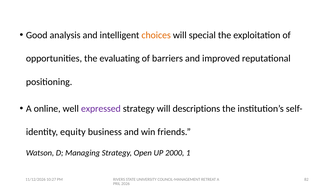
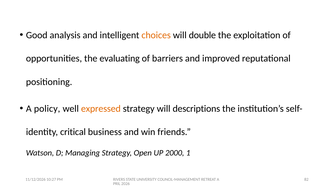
special: special -> double (202, 35)
online: online -> policy (47, 109)
expressed colour: purple -> orange (101, 109)
equity: equity -> critical (73, 132)
